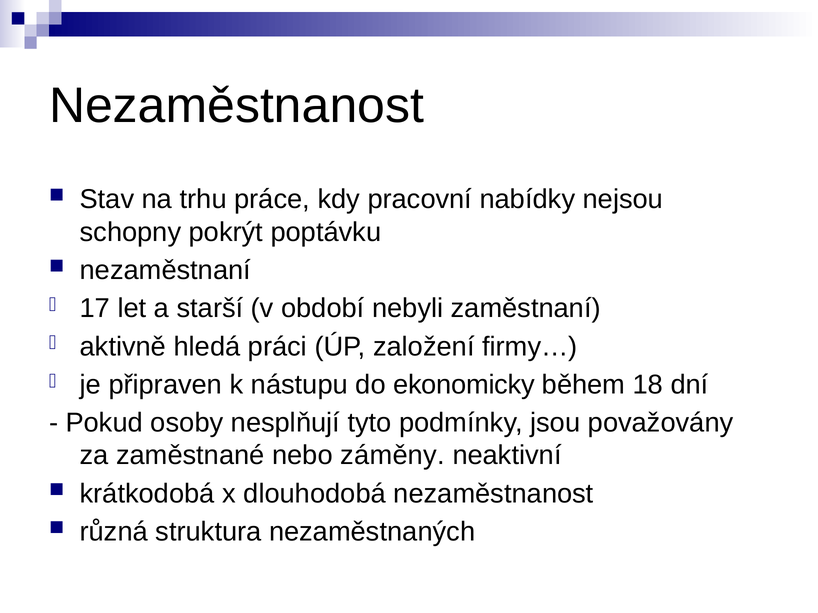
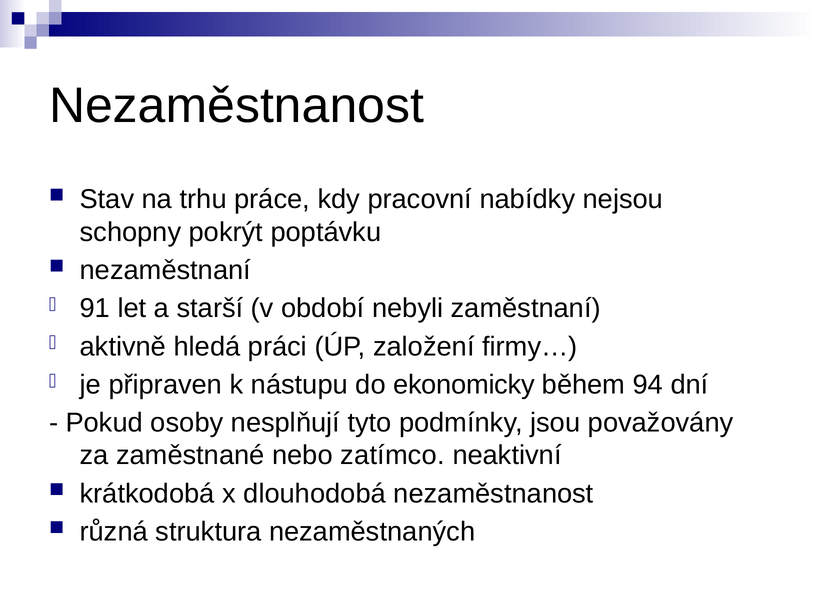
17: 17 -> 91 (95, 309)
18: 18 -> 94 (648, 385)
záměny: záměny -> zatímco (393, 456)
